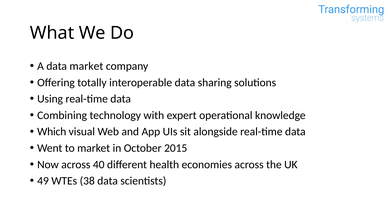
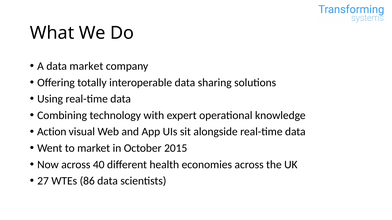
Which: Which -> Action (52, 132)
49: 49 -> 27 (43, 181)
38: 38 -> 86 (87, 181)
